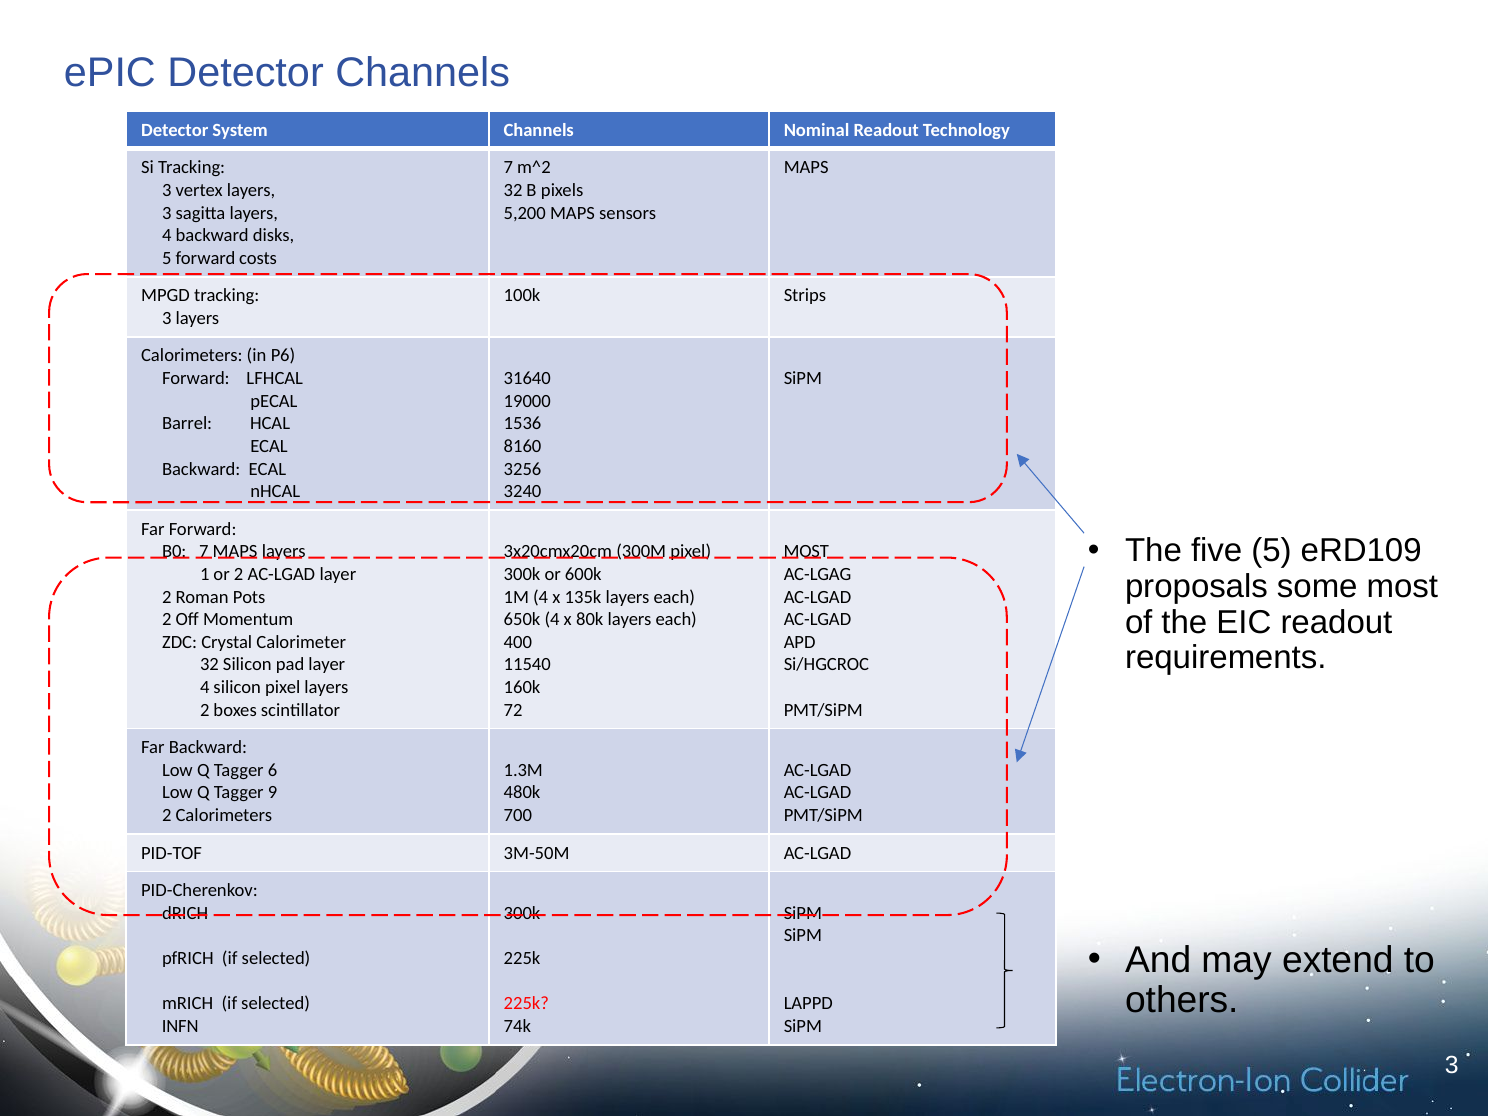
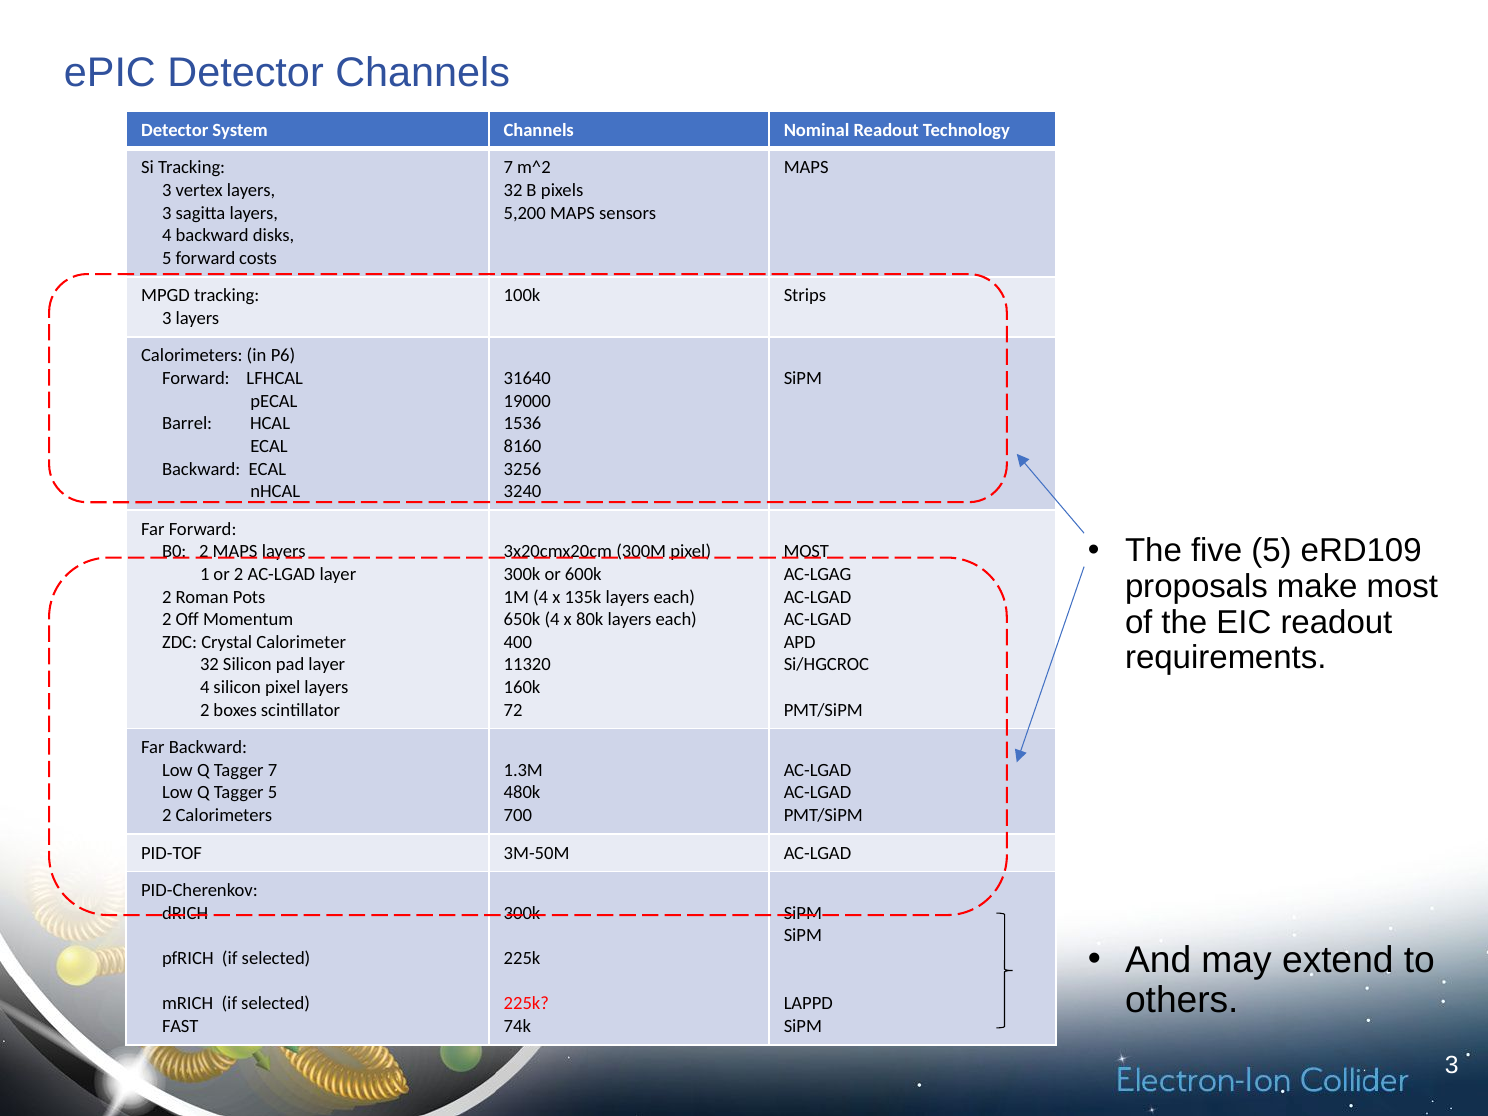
B0 7: 7 -> 2 (204, 552)
some: some -> make (1317, 587)
11540: 11540 -> 11320 (527, 665)
Tagger 6: 6 -> 7 (273, 770)
Tagger 9: 9 -> 5 (273, 793)
INFN: INFN -> FAST (180, 1026)
